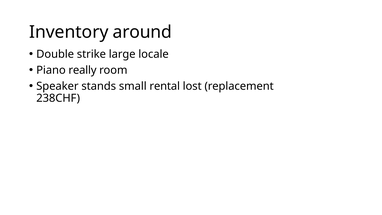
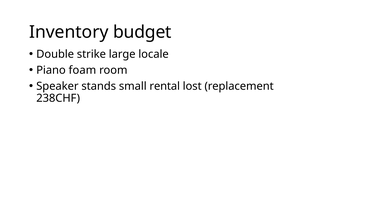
around: around -> budget (142, 32)
really: really -> foam (82, 70)
